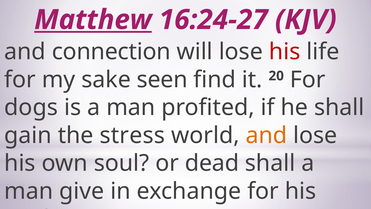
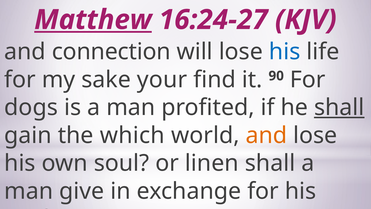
his colour: red -> blue (285, 52)
seen: seen -> your (162, 80)
20: 20 -> 90 (276, 76)
shall underline: none -> present (339, 107)
stress: stress -> which (132, 135)
dead: dead -> linen (212, 163)
